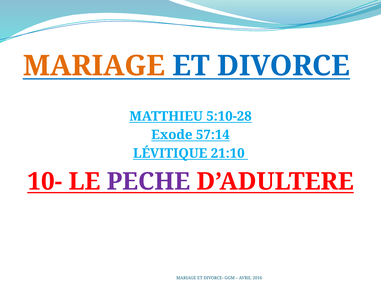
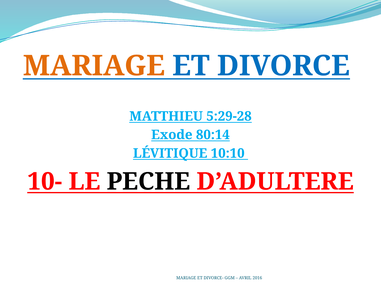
5:10-28: 5:10-28 -> 5:29-28 (229, 116)
57:14: 57:14 -> 80:14 (213, 135)
21:10: 21:10 -> 10:10 (228, 153)
PECHE colour: purple -> black (148, 181)
